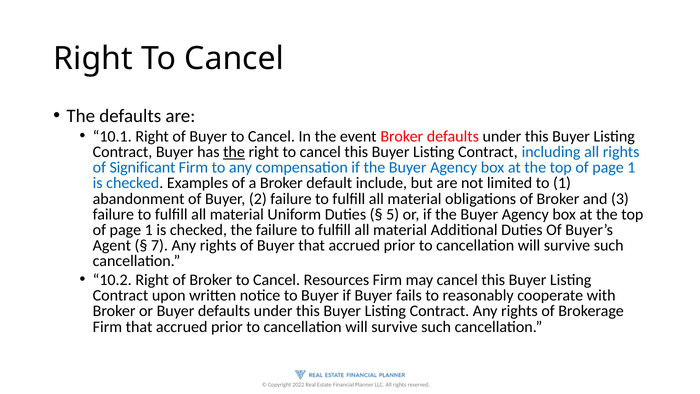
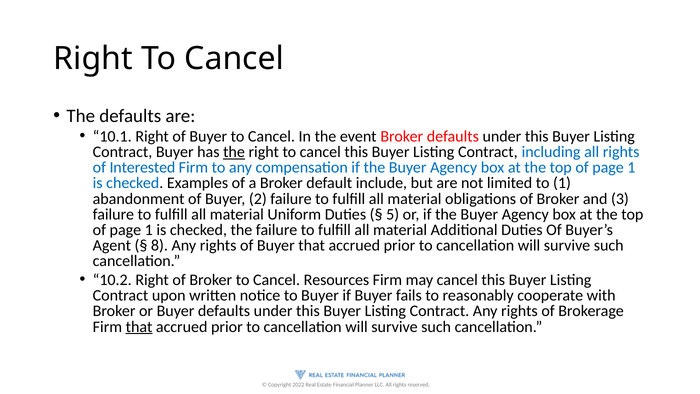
Significant: Significant -> Interested (142, 167)
7: 7 -> 8 (159, 245)
that underline: none -> present (139, 327)
